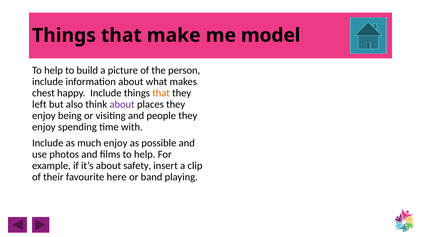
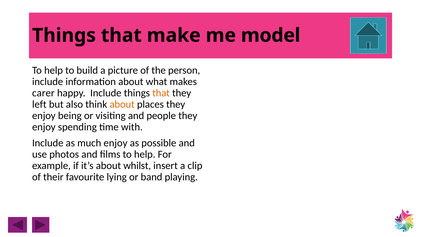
chest: chest -> carer (43, 93)
about colour: purple -> orange (122, 104)
safety: safety -> whilst (137, 166)
here: here -> lying (117, 177)
